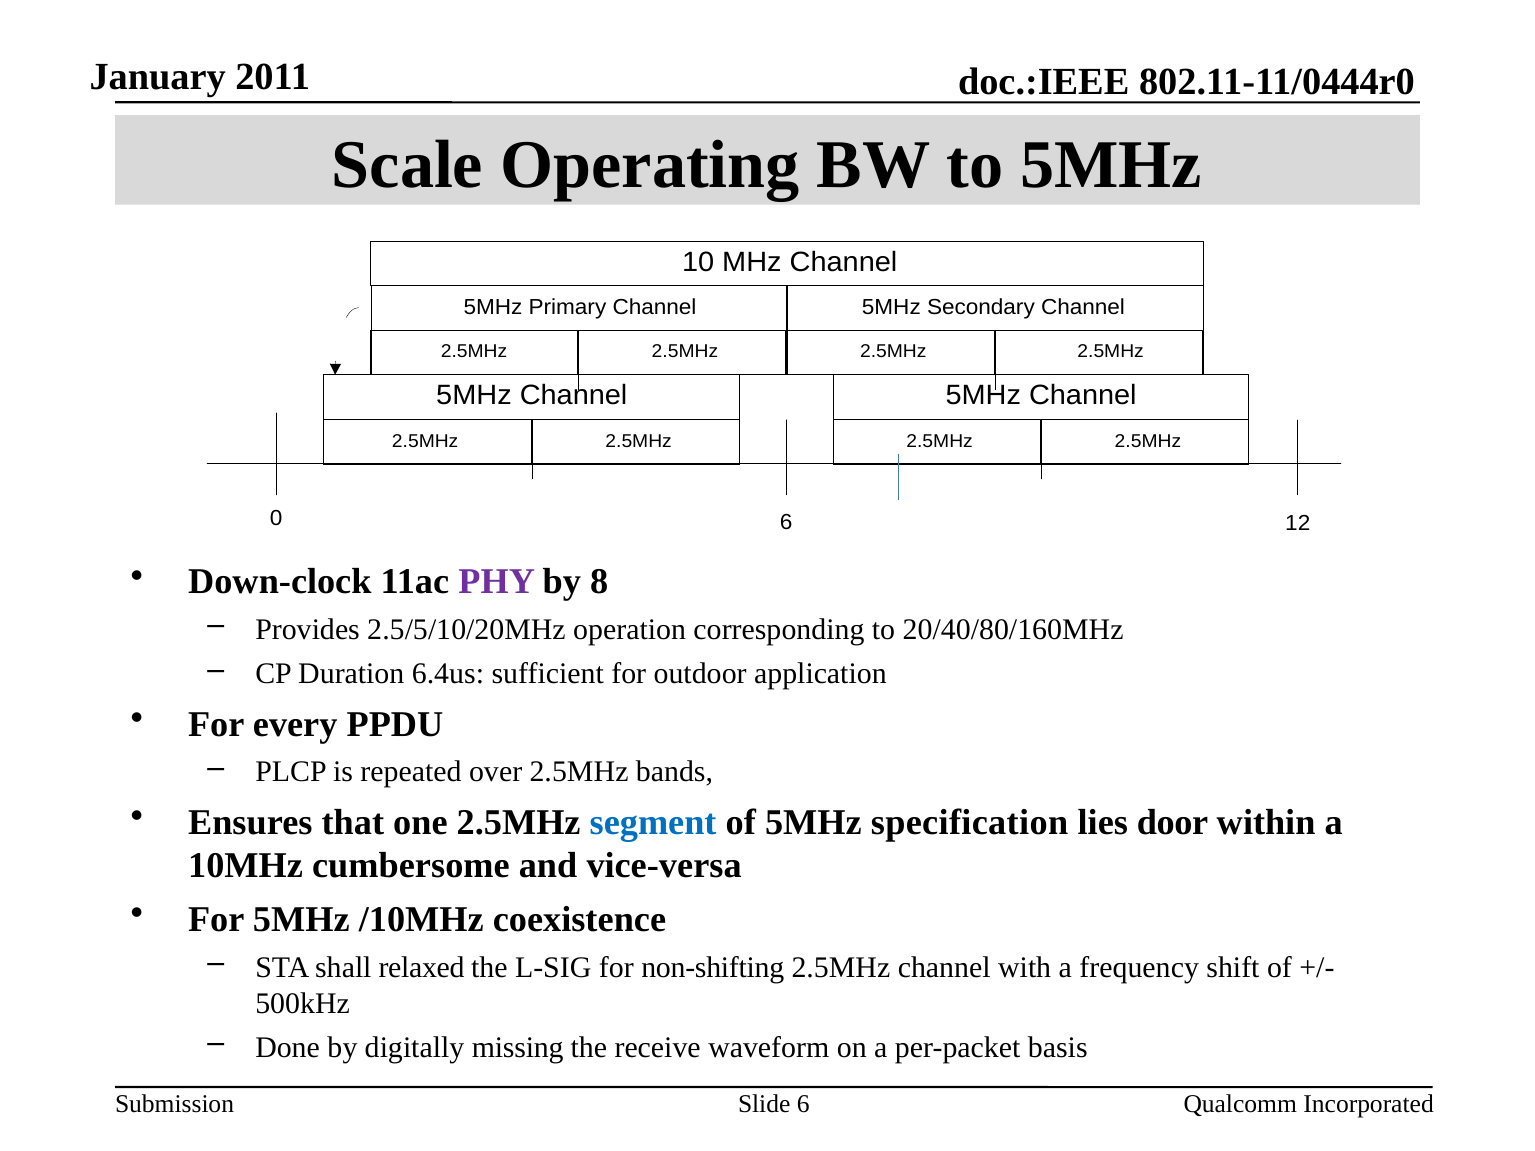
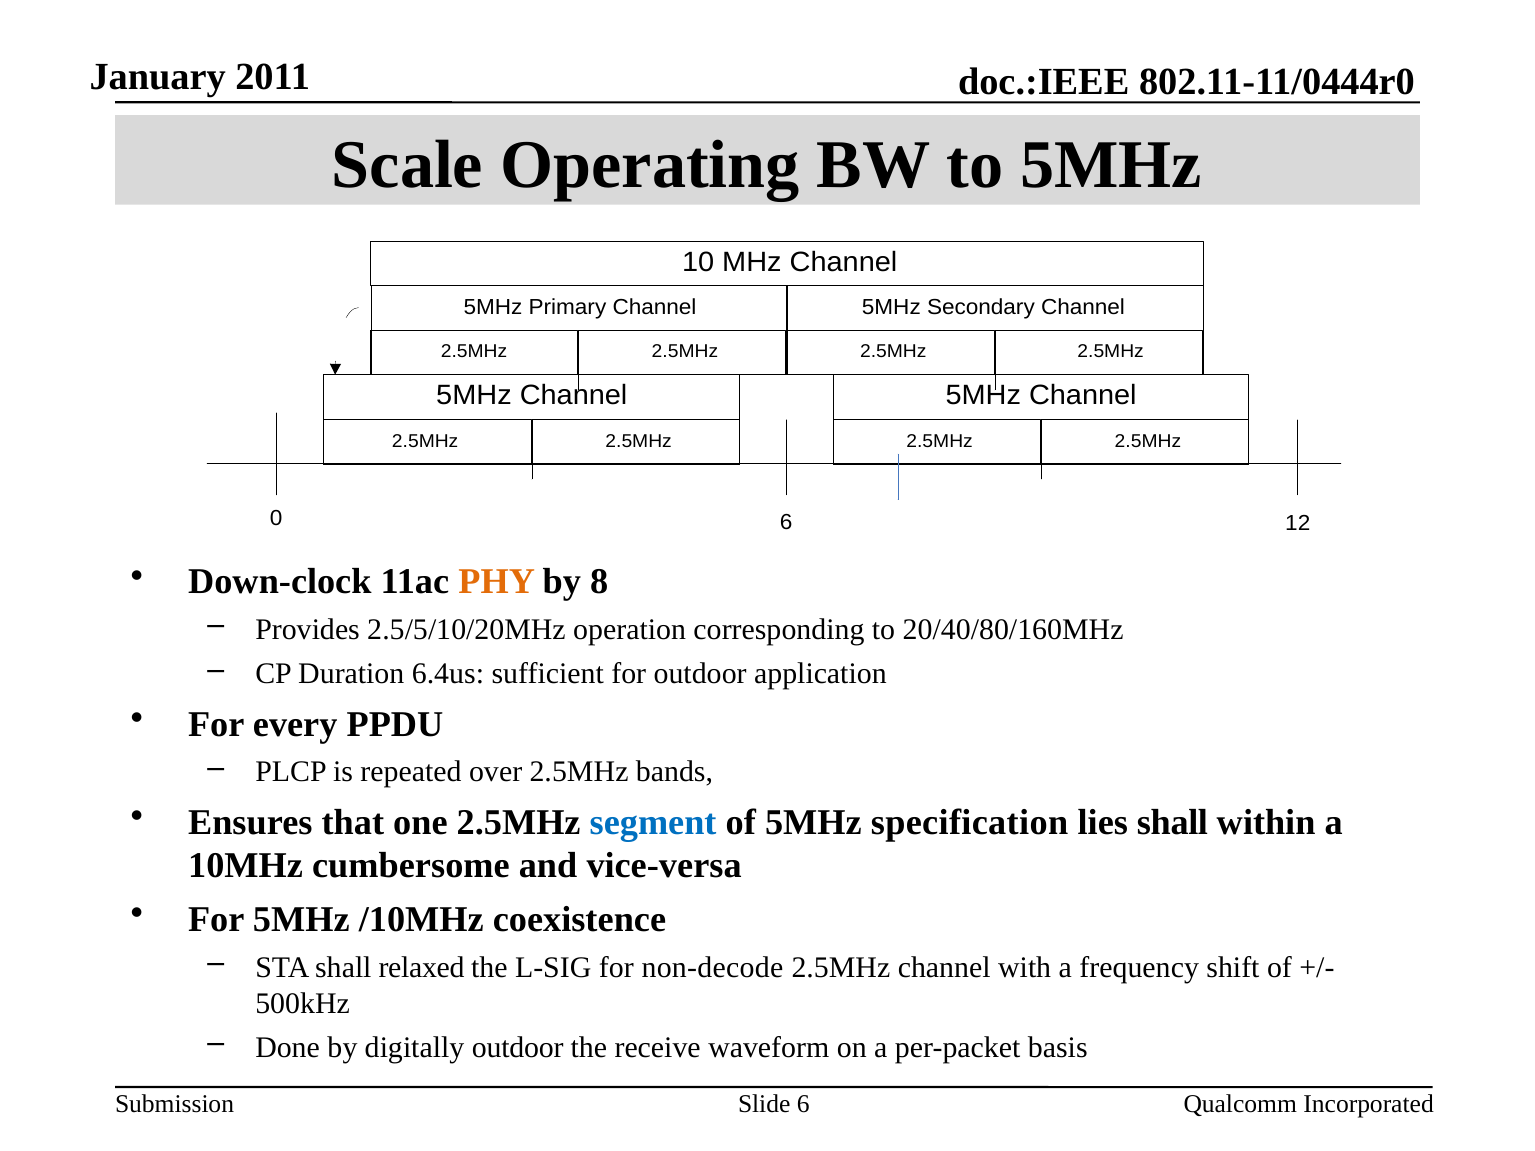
PHY colour: purple -> orange (497, 582)
lies door: door -> shall (1172, 823)
non-shifting: non-shifting -> non-decode (712, 968)
digitally missing: missing -> outdoor (518, 1048)
